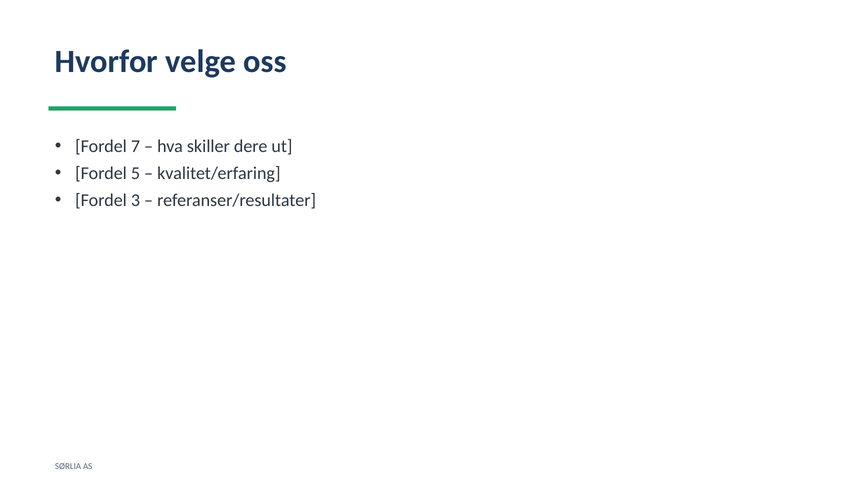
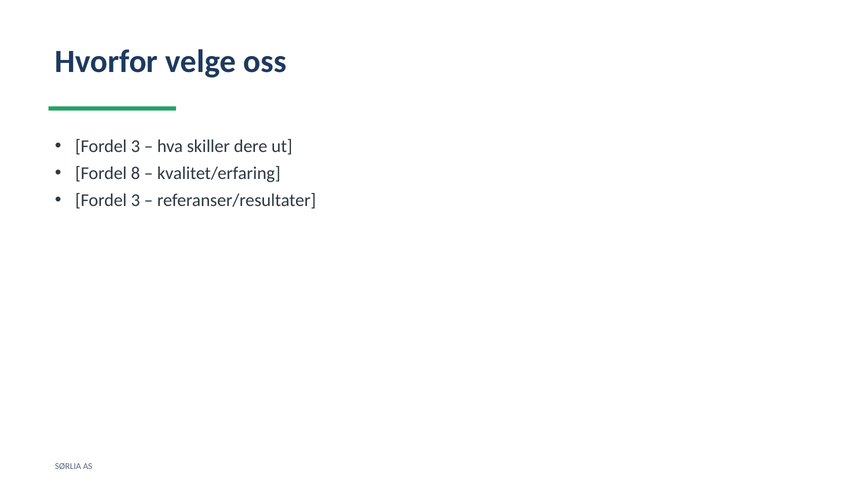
7: 7 -> 3 (135, 146)
5: 5 -> 8 (135, 173)
